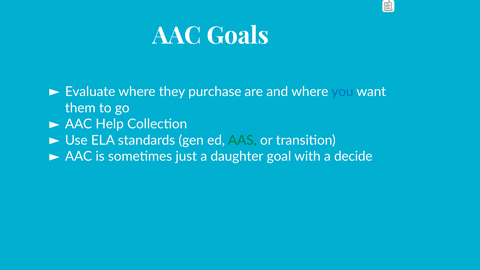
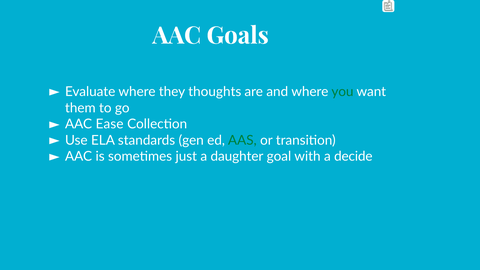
purchase: purchase -> thoughts (215, 92)
you colour: blue -> green (342, 92)
Help: Help -> Ease (110, 124)
